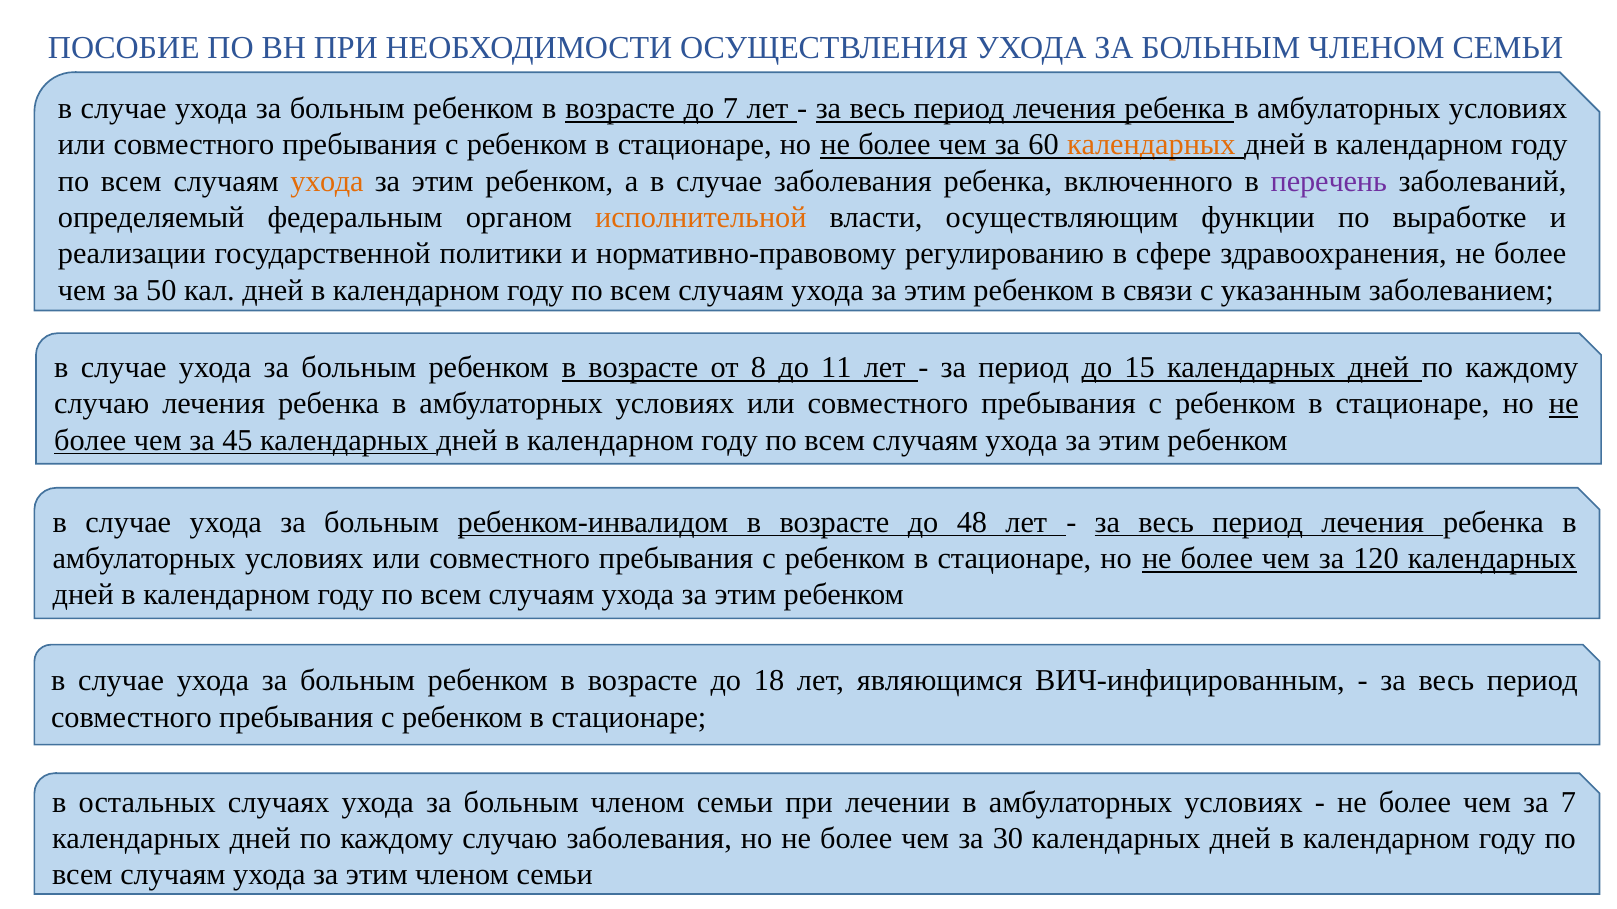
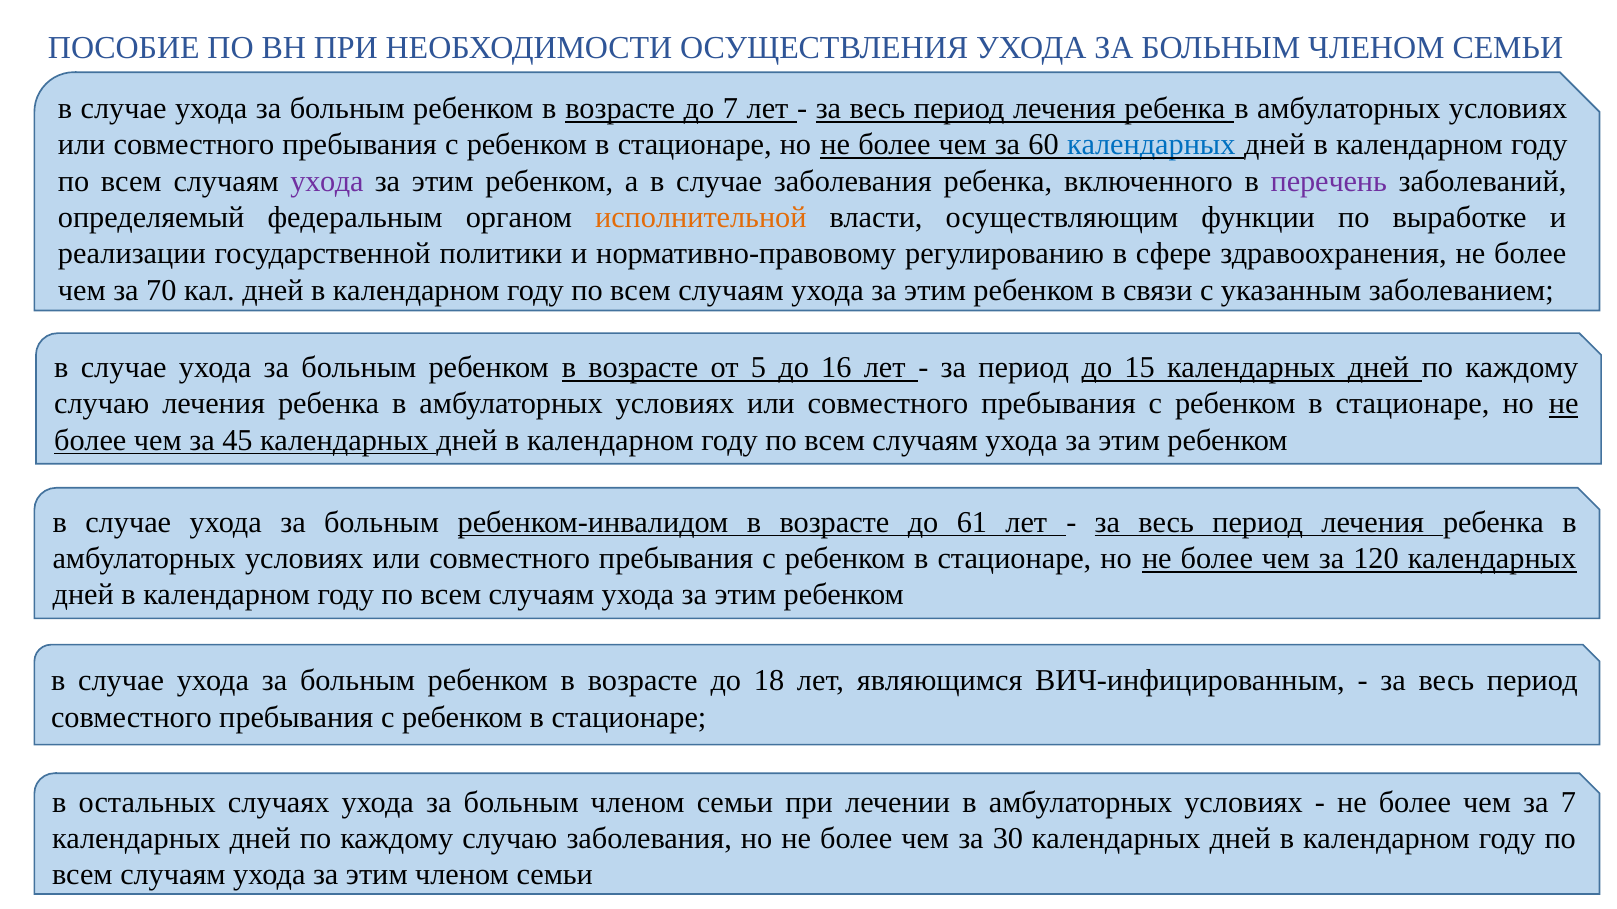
календарных colour: orange -> blue (1151, 145)
ухода colour: orange -> purple (327, 181)
50: 50 -> 70 (161, 290)
8: 8 -> 5 (759, 368)
11: 11 -> 16 (836, 368)
48: 48 -> 61 (972, 522)
